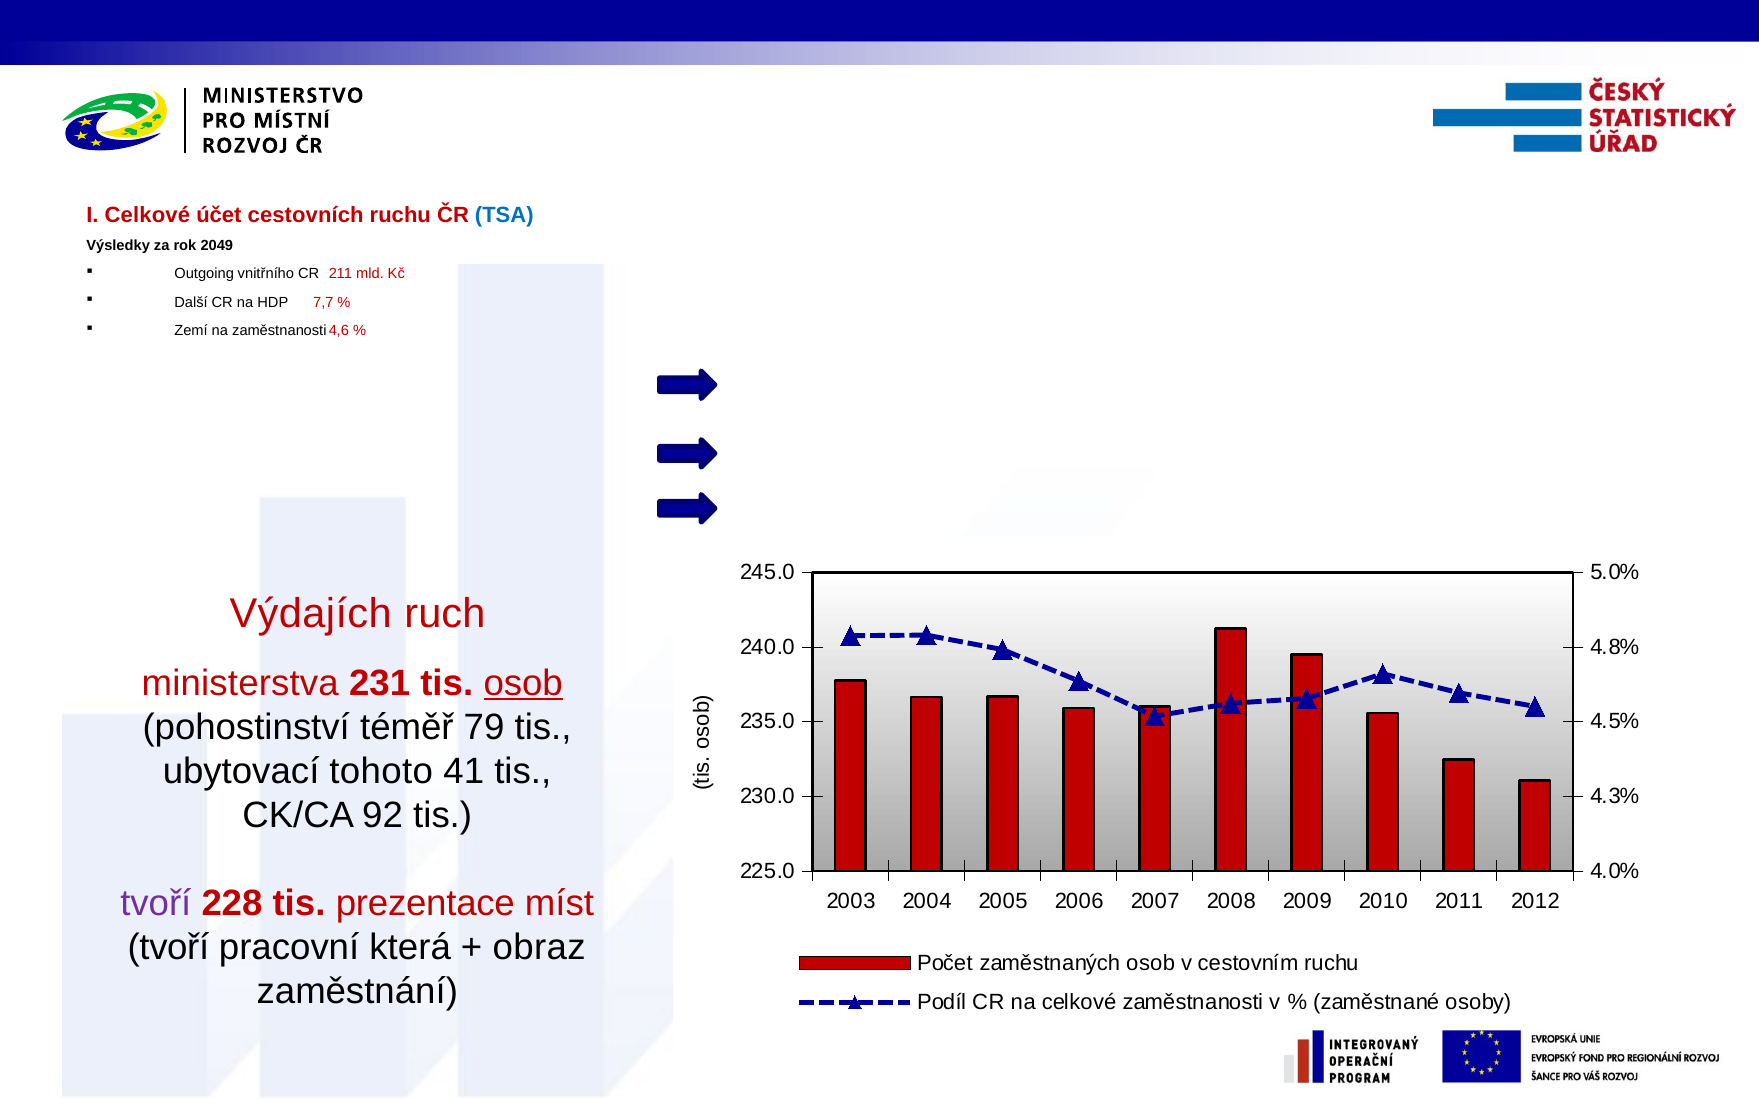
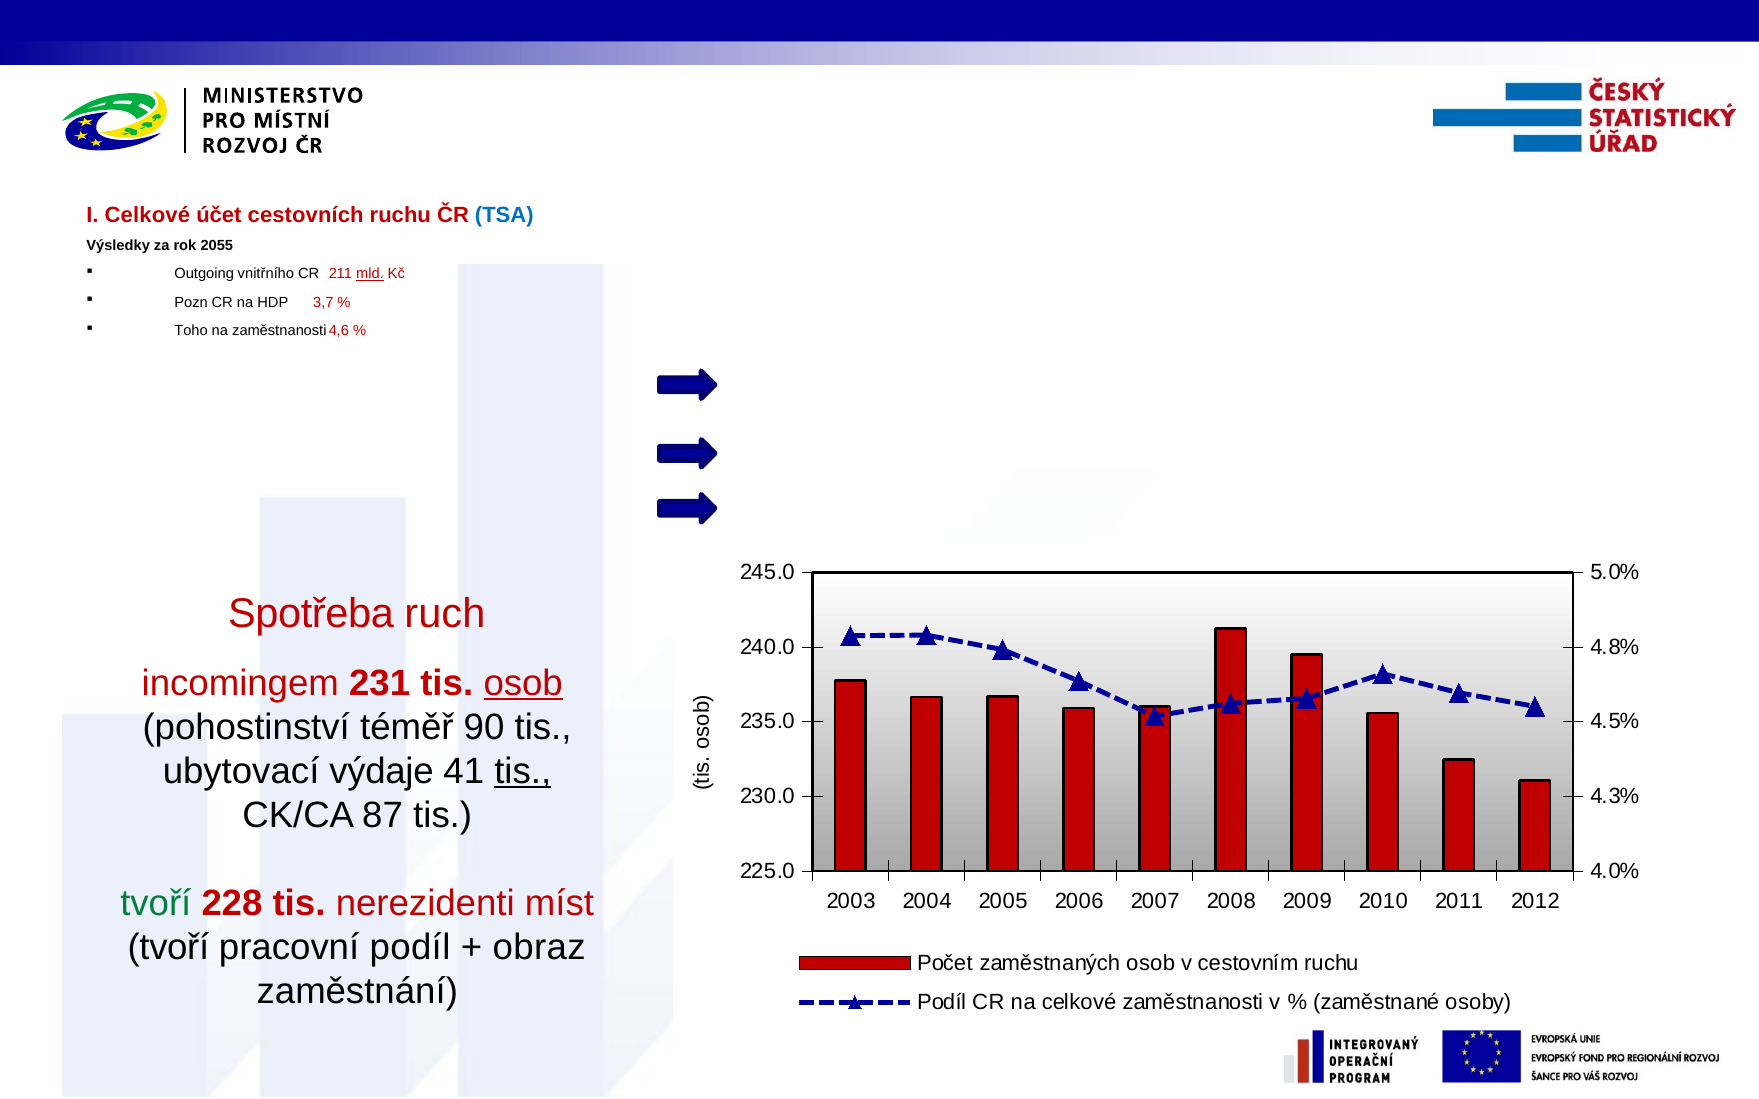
2049: 2049 -> 2055 (217, 245)
mld underline: none -> present (370, 274)
Další: Další -> Pozn (191, 302)
7,7: 7,7 -> 3,7 (323, 302)
Zemí: Zemí -> Toho (191, 331)
Výdajích: Výdajích -> Spotřeba (311, 614)
ministerstva: ministerstva -> incomingem (240, 684)
79: 79 -> 90 (484, 728)
tohoto: tohoto -> výdaje (382, 771)
tis underline: none -> present (523, 771)
92: 92 -> 87 (383, 815)
tvoří colour: purple -> green (156, 903)
prezentace: prezentace -> nerezidenti (425, 903)
pracovní která: která -> podíl (410, 947)
